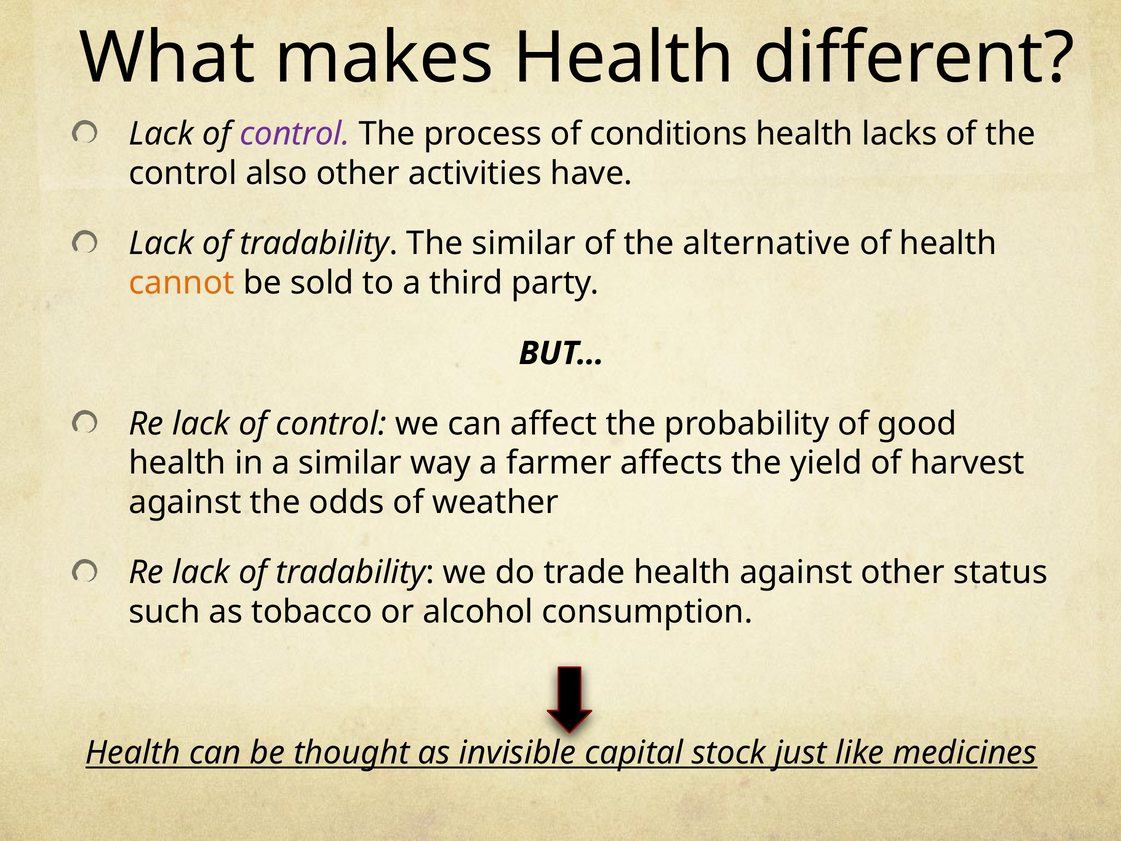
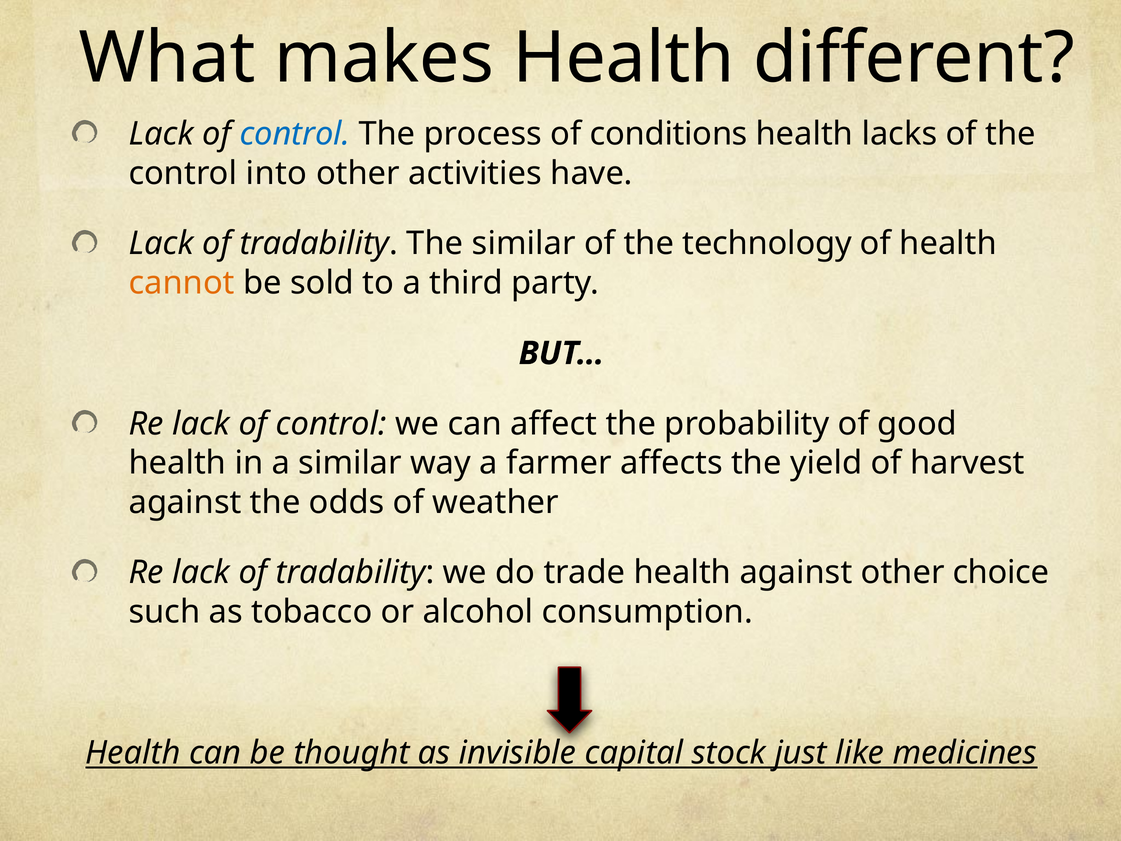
control colour: purple -> blue (295, 134)
also: also -> into (276, 173)
alternative: alternative -> technology (767, 244)
status: status -> choice (1001, 572)
